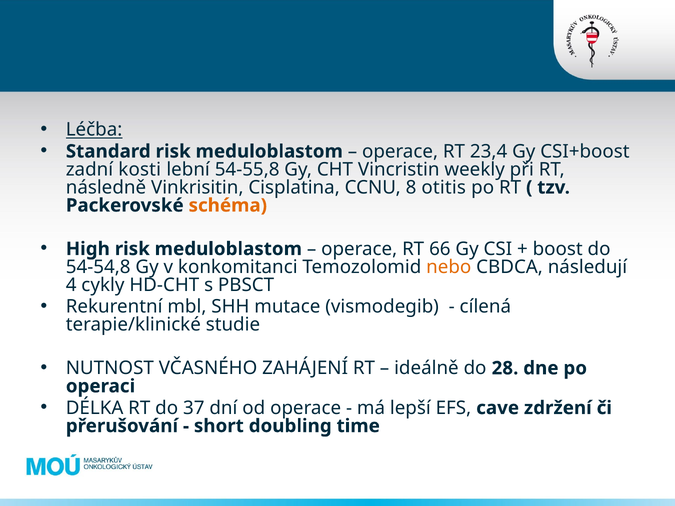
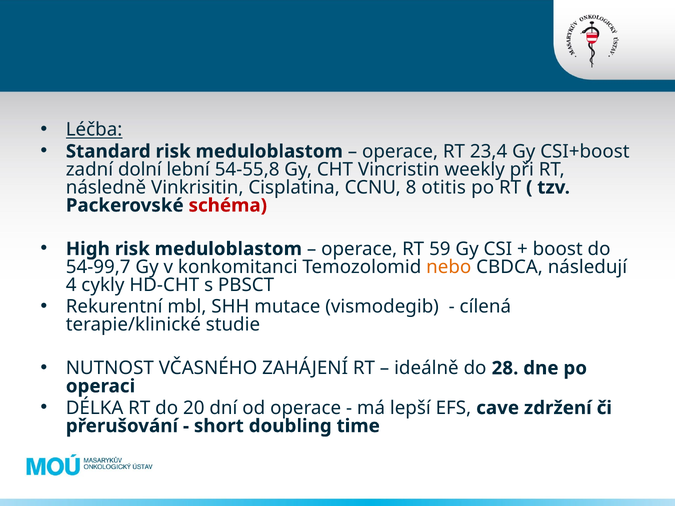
kosti: kosti -> dolní (140, 169)
schéma colour: orange -> red (228, 206)
66: 66 -> 59 (440, 249)
54-54,8: 54-54,8 -> 54-99,7 (98, 267)
37: 37 -> 20 (194, 408)
